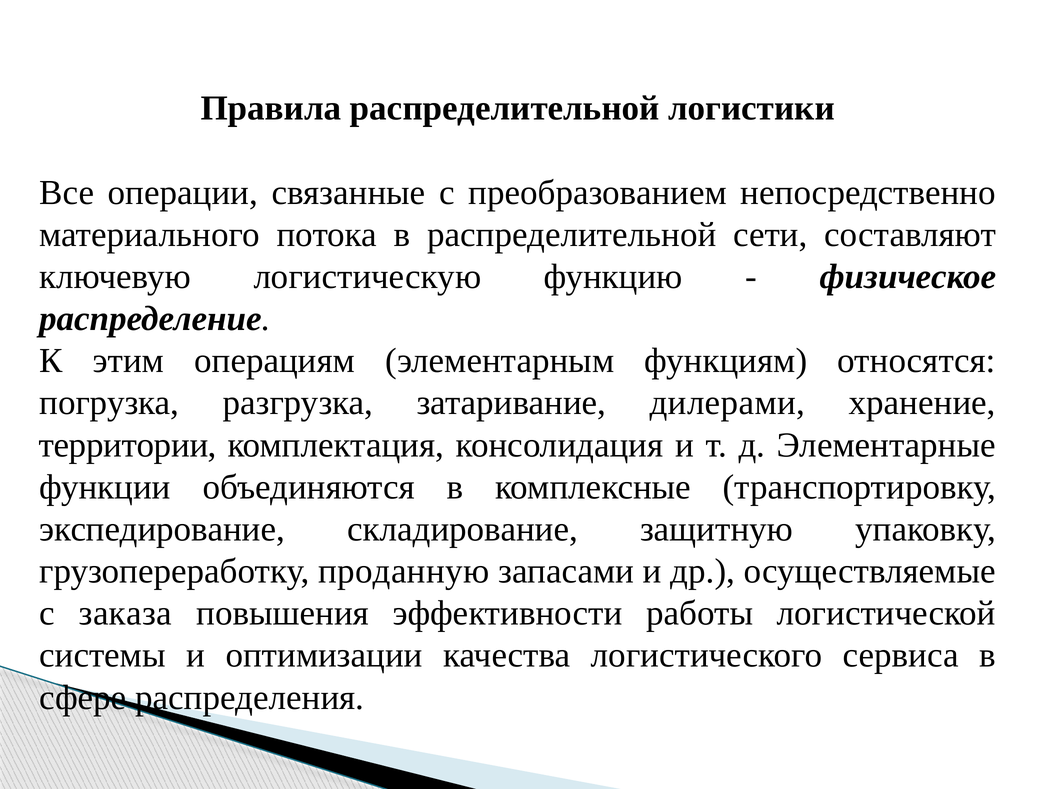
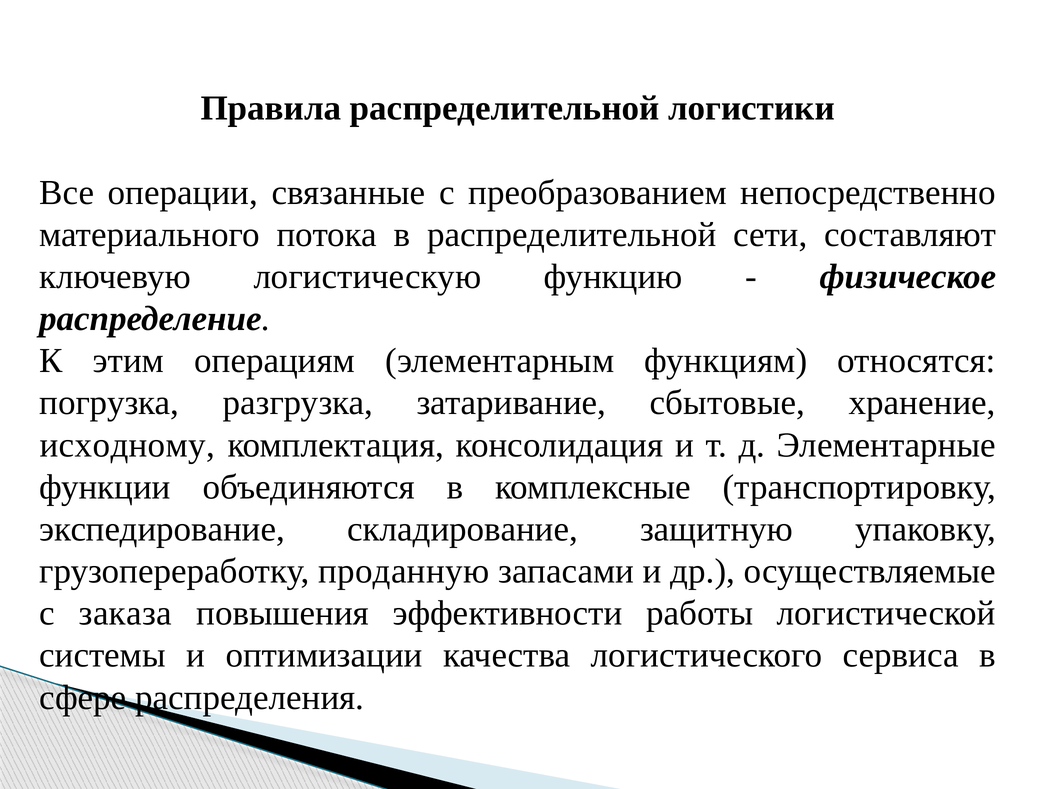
дилерами: дилерами -> сбытовые (727, 403)
территории: территории -> исходному (127, 445)
